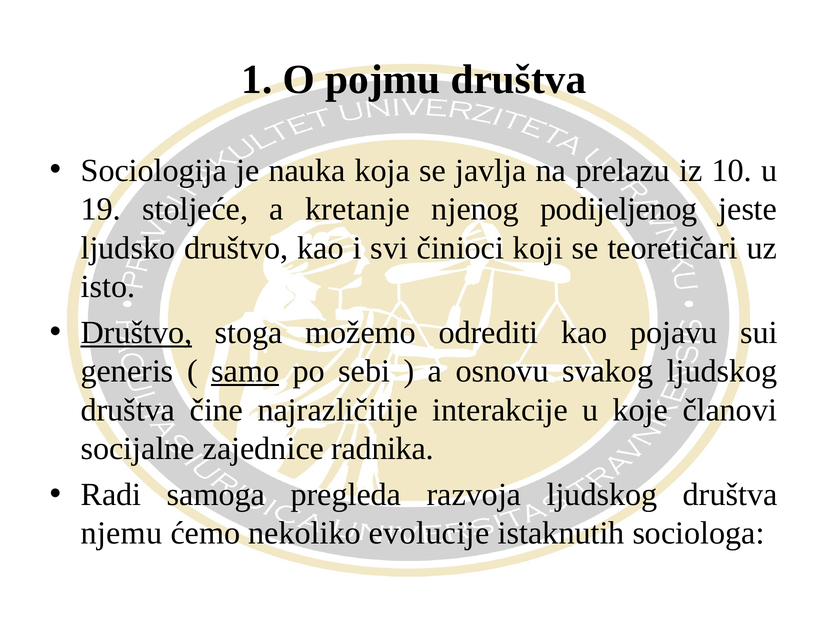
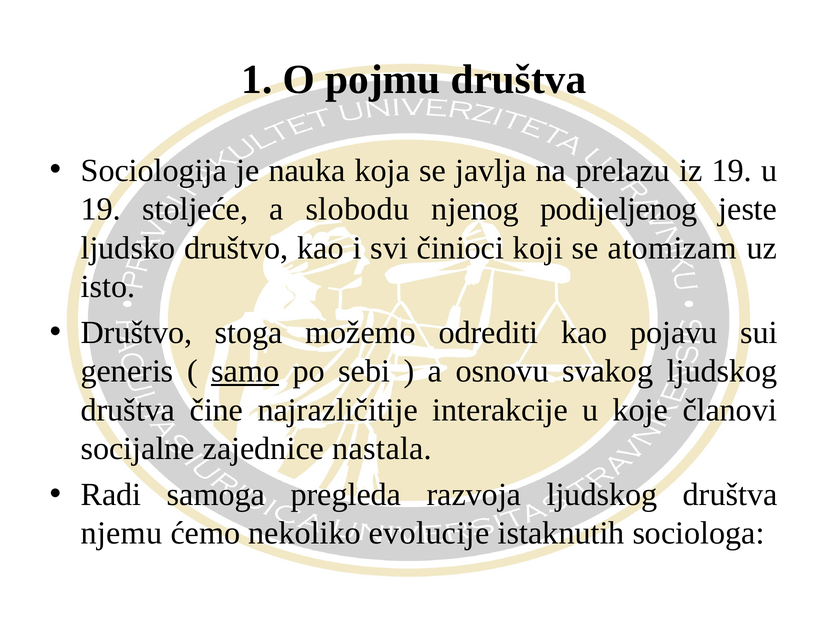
iz 10: 10 -> 19 (732, 171)
kretanje: kretanje -> slobodu (357, 209)
teoretičari: teoretičari -> atomizam (672, 248)
Društvo underline: present -> none (137, 333)
radnika: radnika -> nastala (382, 449)
